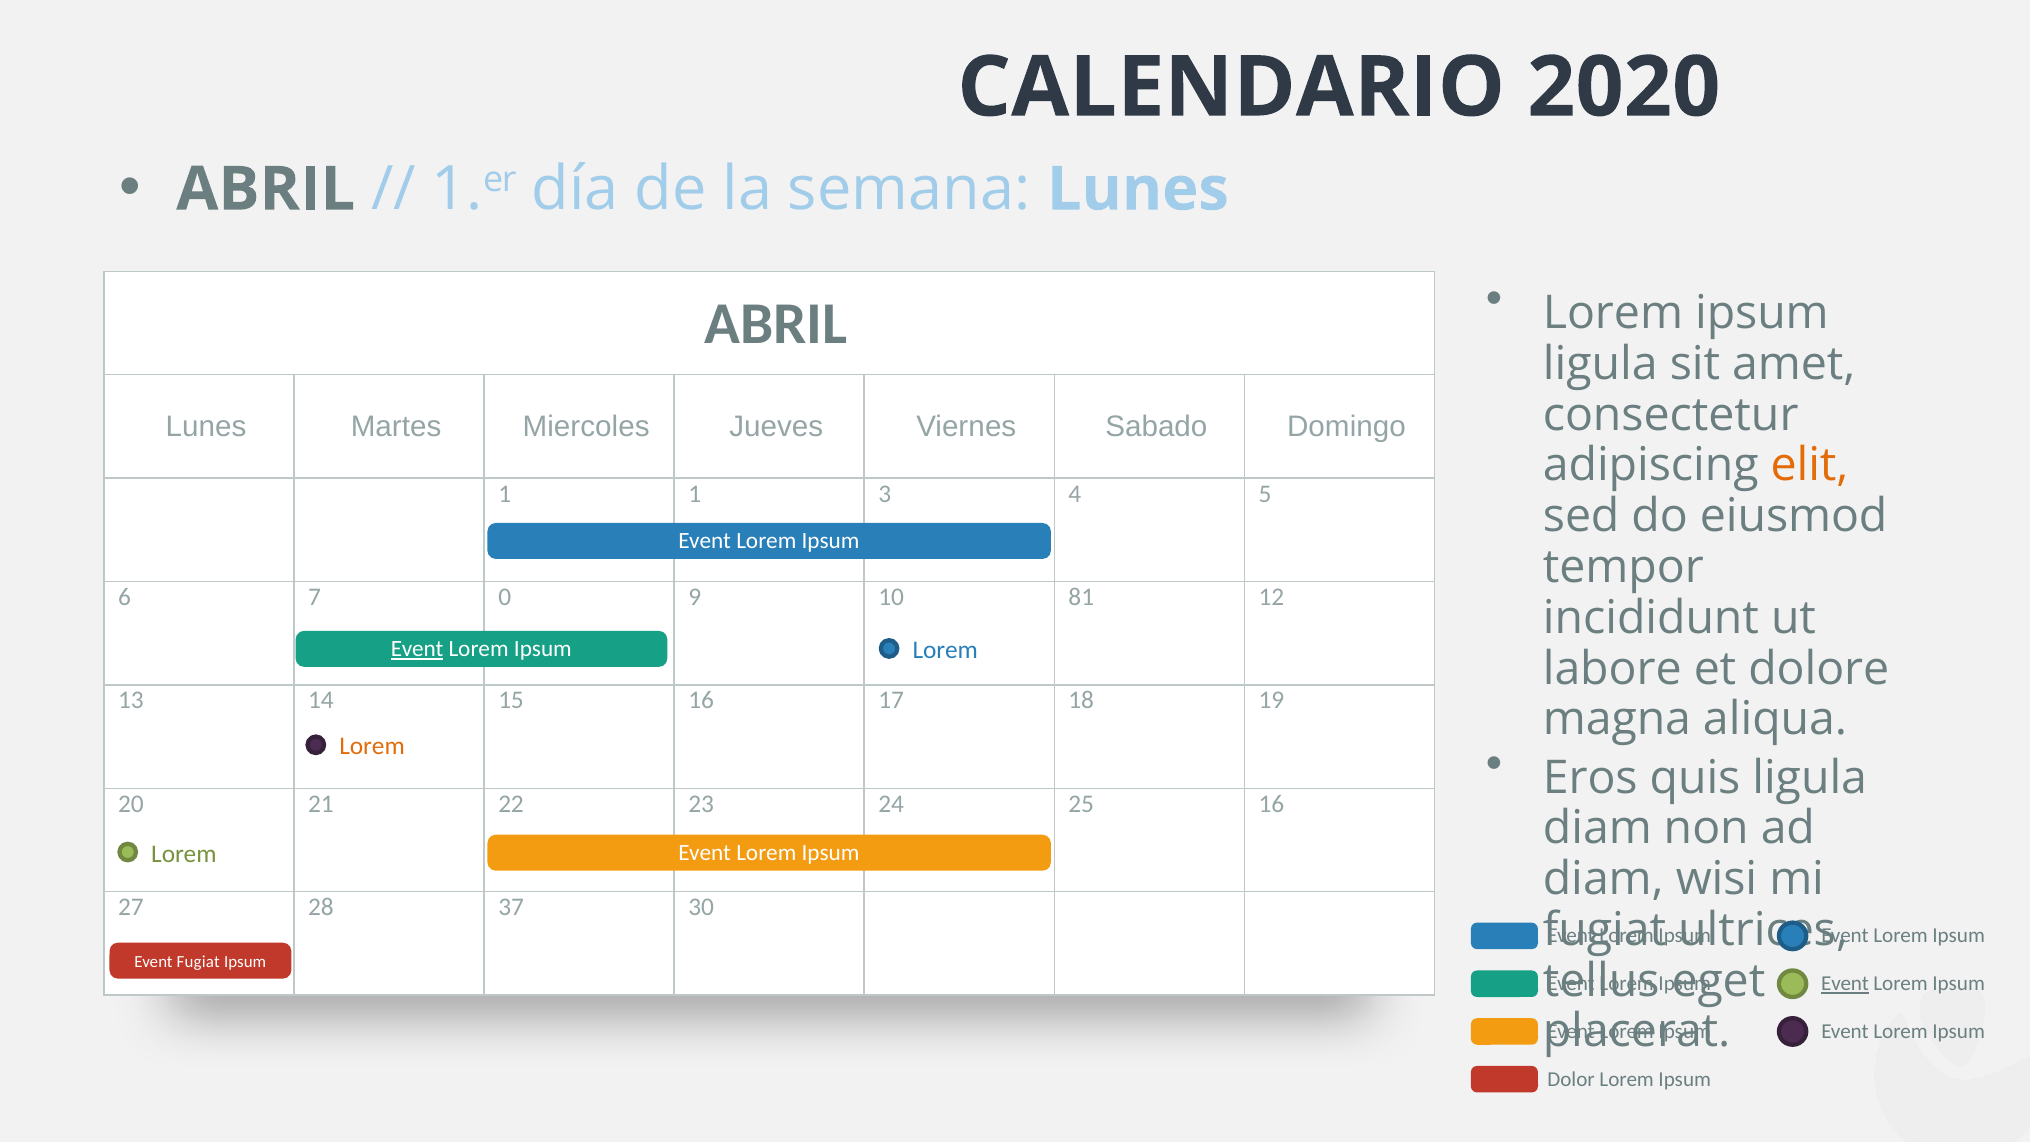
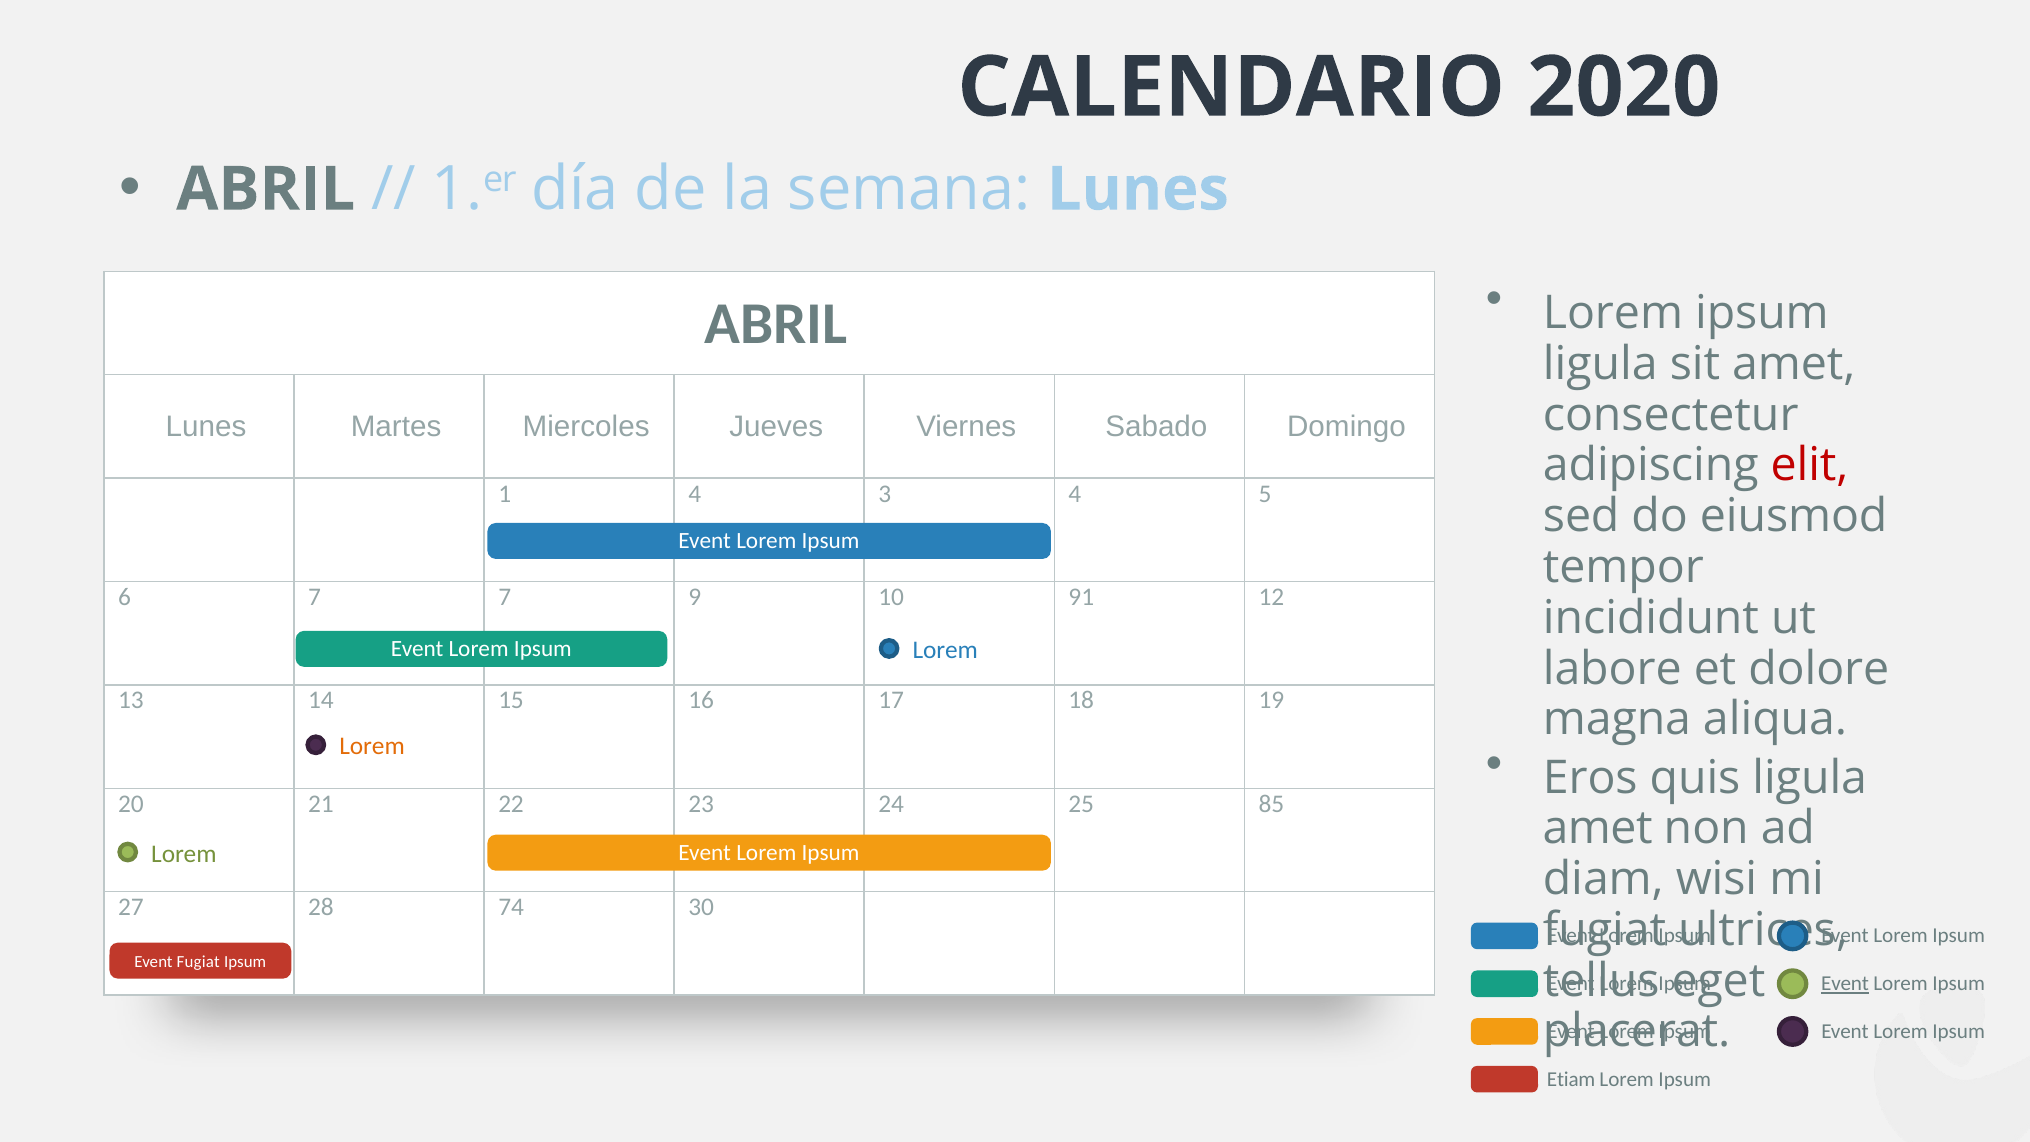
elit colour: orange -> red (1810, 465)
1 1: 1 -> 4 (695, 494)
7 0: 0 -> 7 (505, 597)
81: 81 -> 91 (1081, 597)
Event underline: present -> none (417, 649)
25 16: 16 -> 85 (1271, 804)
diam: diam -> amet (1598, 828)
37: 37 -> 74 (511, 907)
Dolor: Dolor -> Etiam (1571, 1079)
